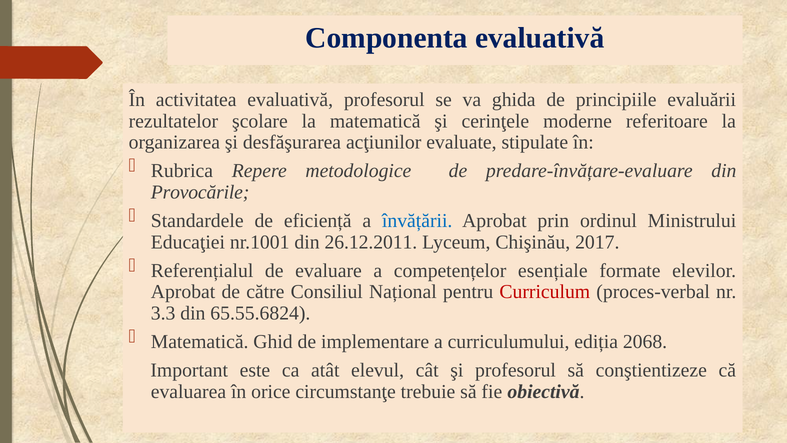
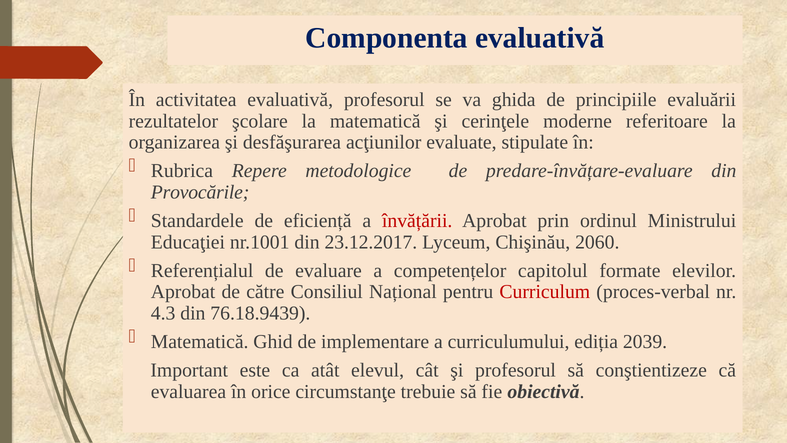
învățării colour: blue -> red (417, 221)
26.12.2011: 26.12.2011 -> 23.12.2017 (371, 242)
2017: 2017 -> 2060 (597, 242)
esențiale: esențiale -> capitolul (553, 270)
3.3: 3.3 -> 4.3 (163, 313)
65.55.6824: 65.55.6824 -> 76.18.9439 (260, 313)
2068: 2068 -> 2039 (645, 342)
